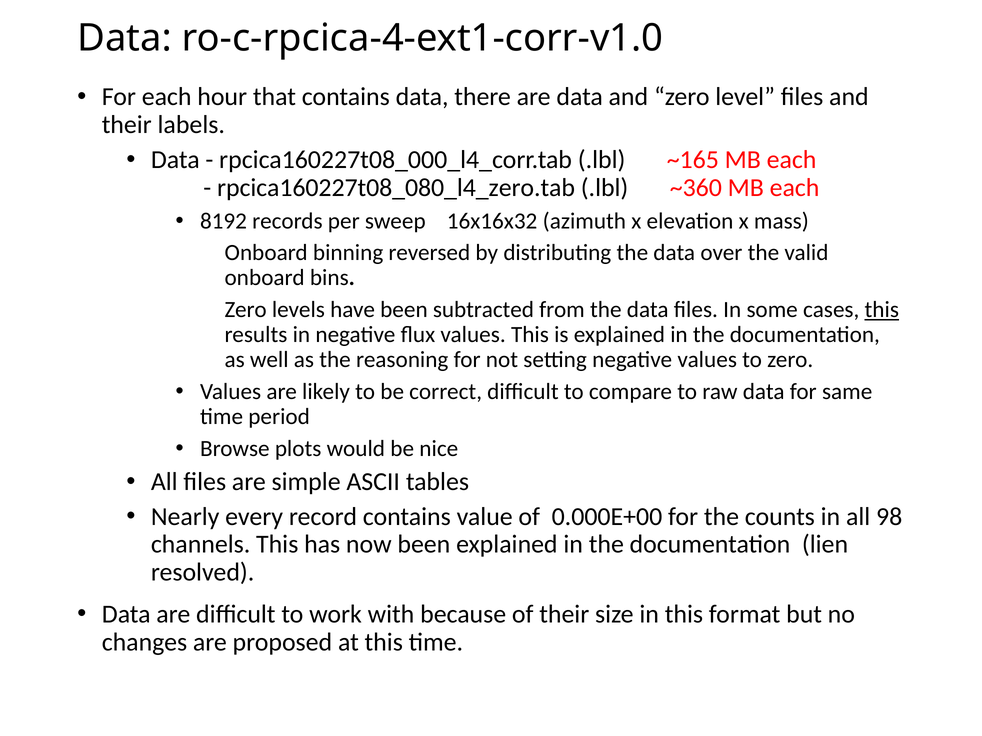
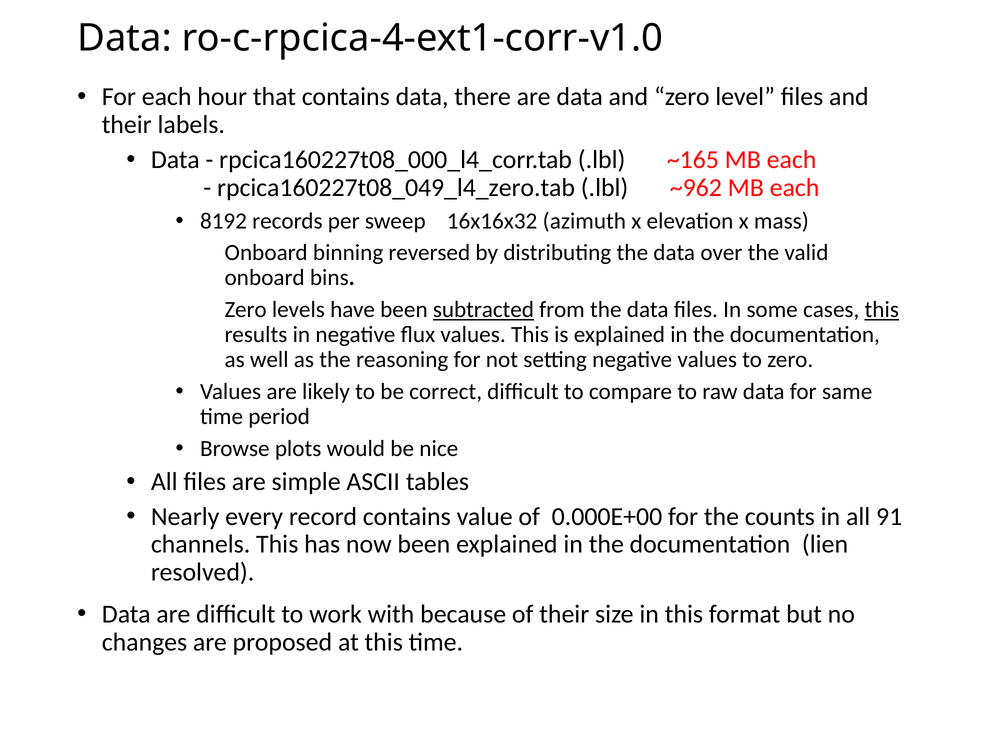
rpcica160227t08_080_l4_zero.tab: rpcica160227t08_080_l4_zero.tab -> rpcica160227t08_049_l4_zero.tab (396, 188)
~360: ~360 -> ~962 (696, 188)
subtracted underline: none -> present (483, 310)
98: 98 -> 91 (889, 517)
